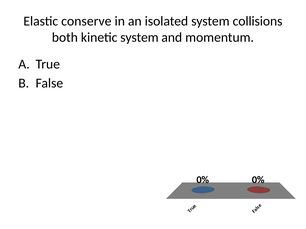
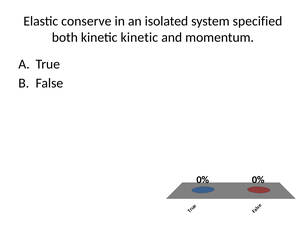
collisions: collisions -> specified (257, 21)
kinetic system: system -> kinetic (139, 37)
